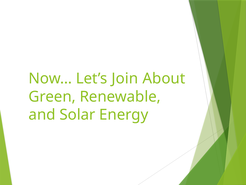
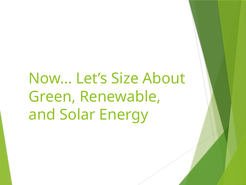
Join: Join -> Size (125, 78)
